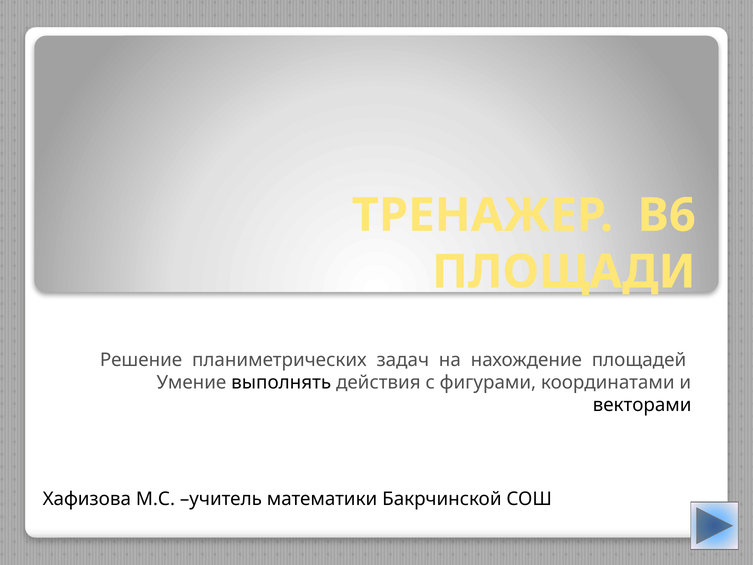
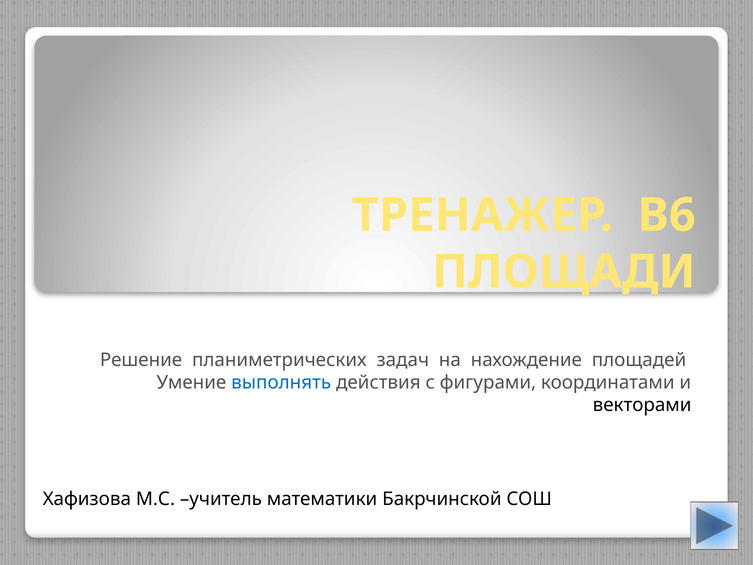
выполнять colour: black -> blue (281, 382)
